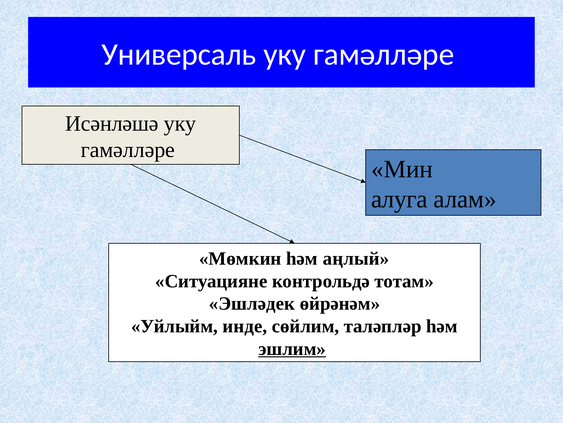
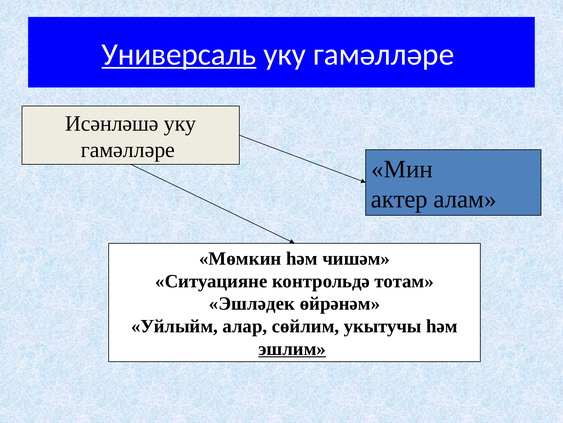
Универсаль underline: none -> present (179, 54)
алуга: алуга -> актер (399, 199)
аңлый: аңлый -> чишәм (356, 258)
инде: инде -> алар (245, 326)
таләпләр: таләпләр -> укытучы (383, 326)
